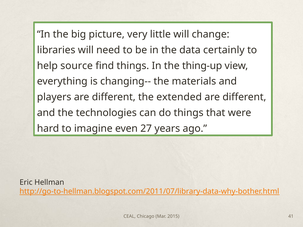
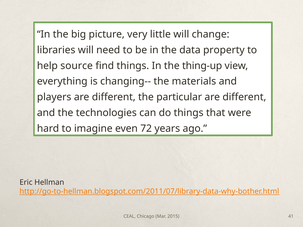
certainly: certainly -> property (224, 50)
extended: extended -> particular (179, 97)
27: 27 -> 72 (146, 129)
